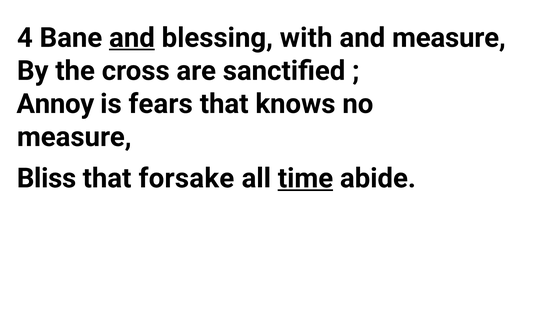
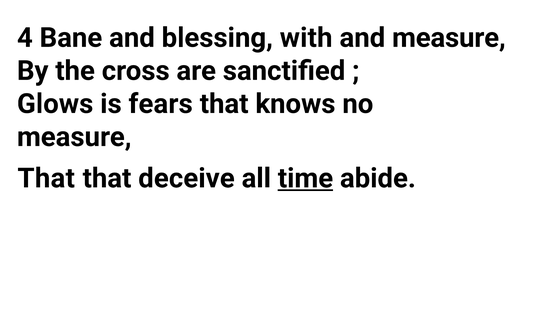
and underline: present -> none (132, 38)
Annoy: Annoy -> Glows (55, 104)
Bliss: Bliss -> That (46, 178)
forsake: forsake -> deceive (186, 178)
